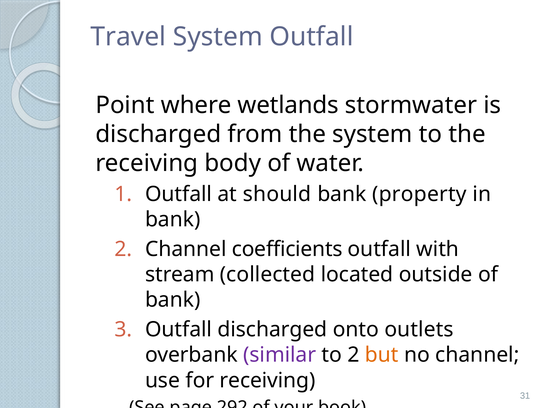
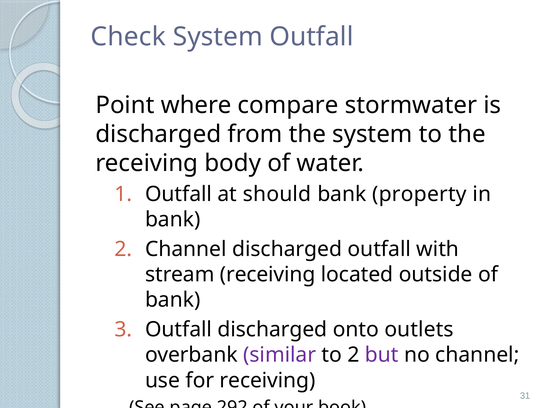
Travel: Travel -> Check (128, 37)
wetlands: wetlands -> compare (288, 105)
Channel coefficients: coefficients -> discharged (287, 249)
stream collected: collected -> receiving (268, 274)
but colour: orange -> purple (382, 354)
